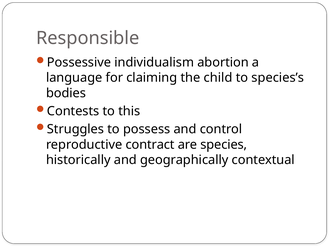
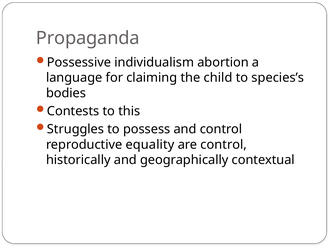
Responsible: Responsible -> Propaganda (88, 38)
contract: contract -> equality (150, 144)
are species: species -> control (224, 144)
